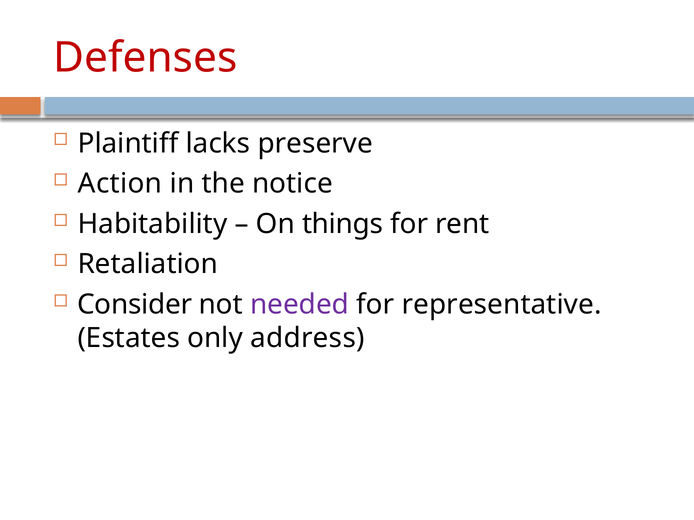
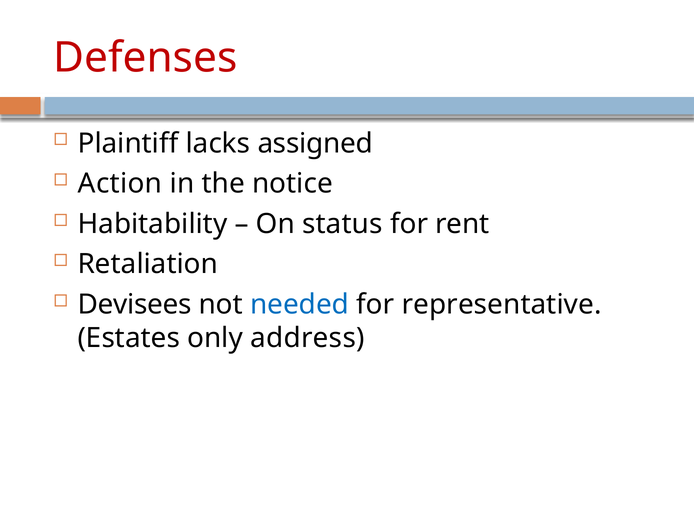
preserve: preserve -> assigned (315, 144)
things: things -> status (342, 224)
Consider: Consider -> Devisees (135, 305)
needed colour: purple -> blue (300, 305)
